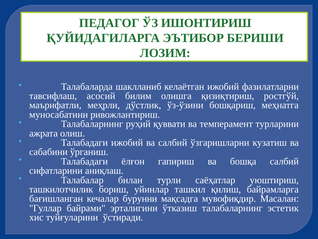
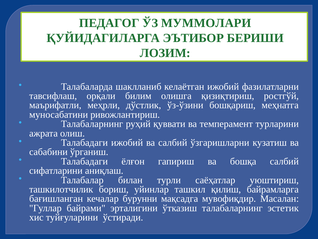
ИШОНТИРИШ: ИШОНТИРИШ -> МУММОЛАРИ (206, 23)
асосий: асосий -> орқали (101, 96)
